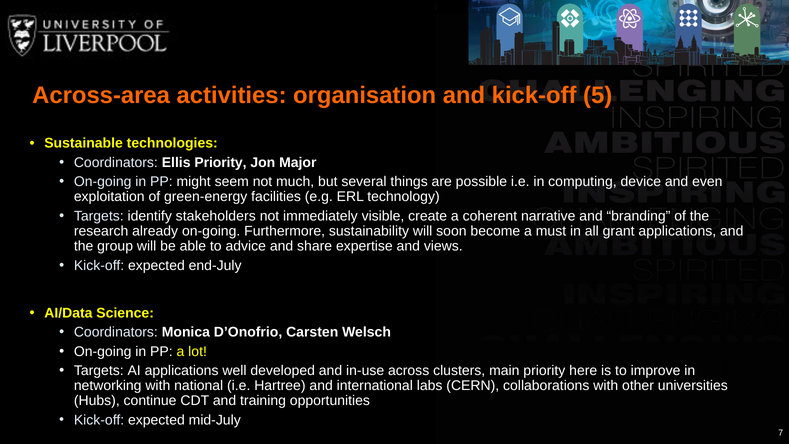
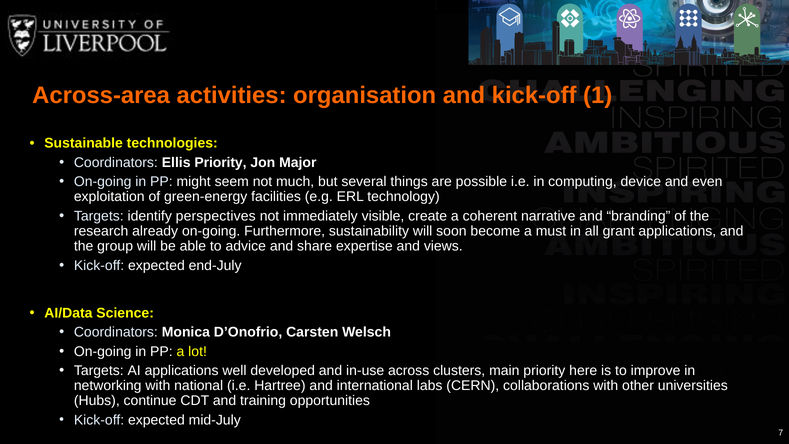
5: 5 -> 1 (598, 96)
stakeholders: stakeholders -> perspectives (216, 216)
